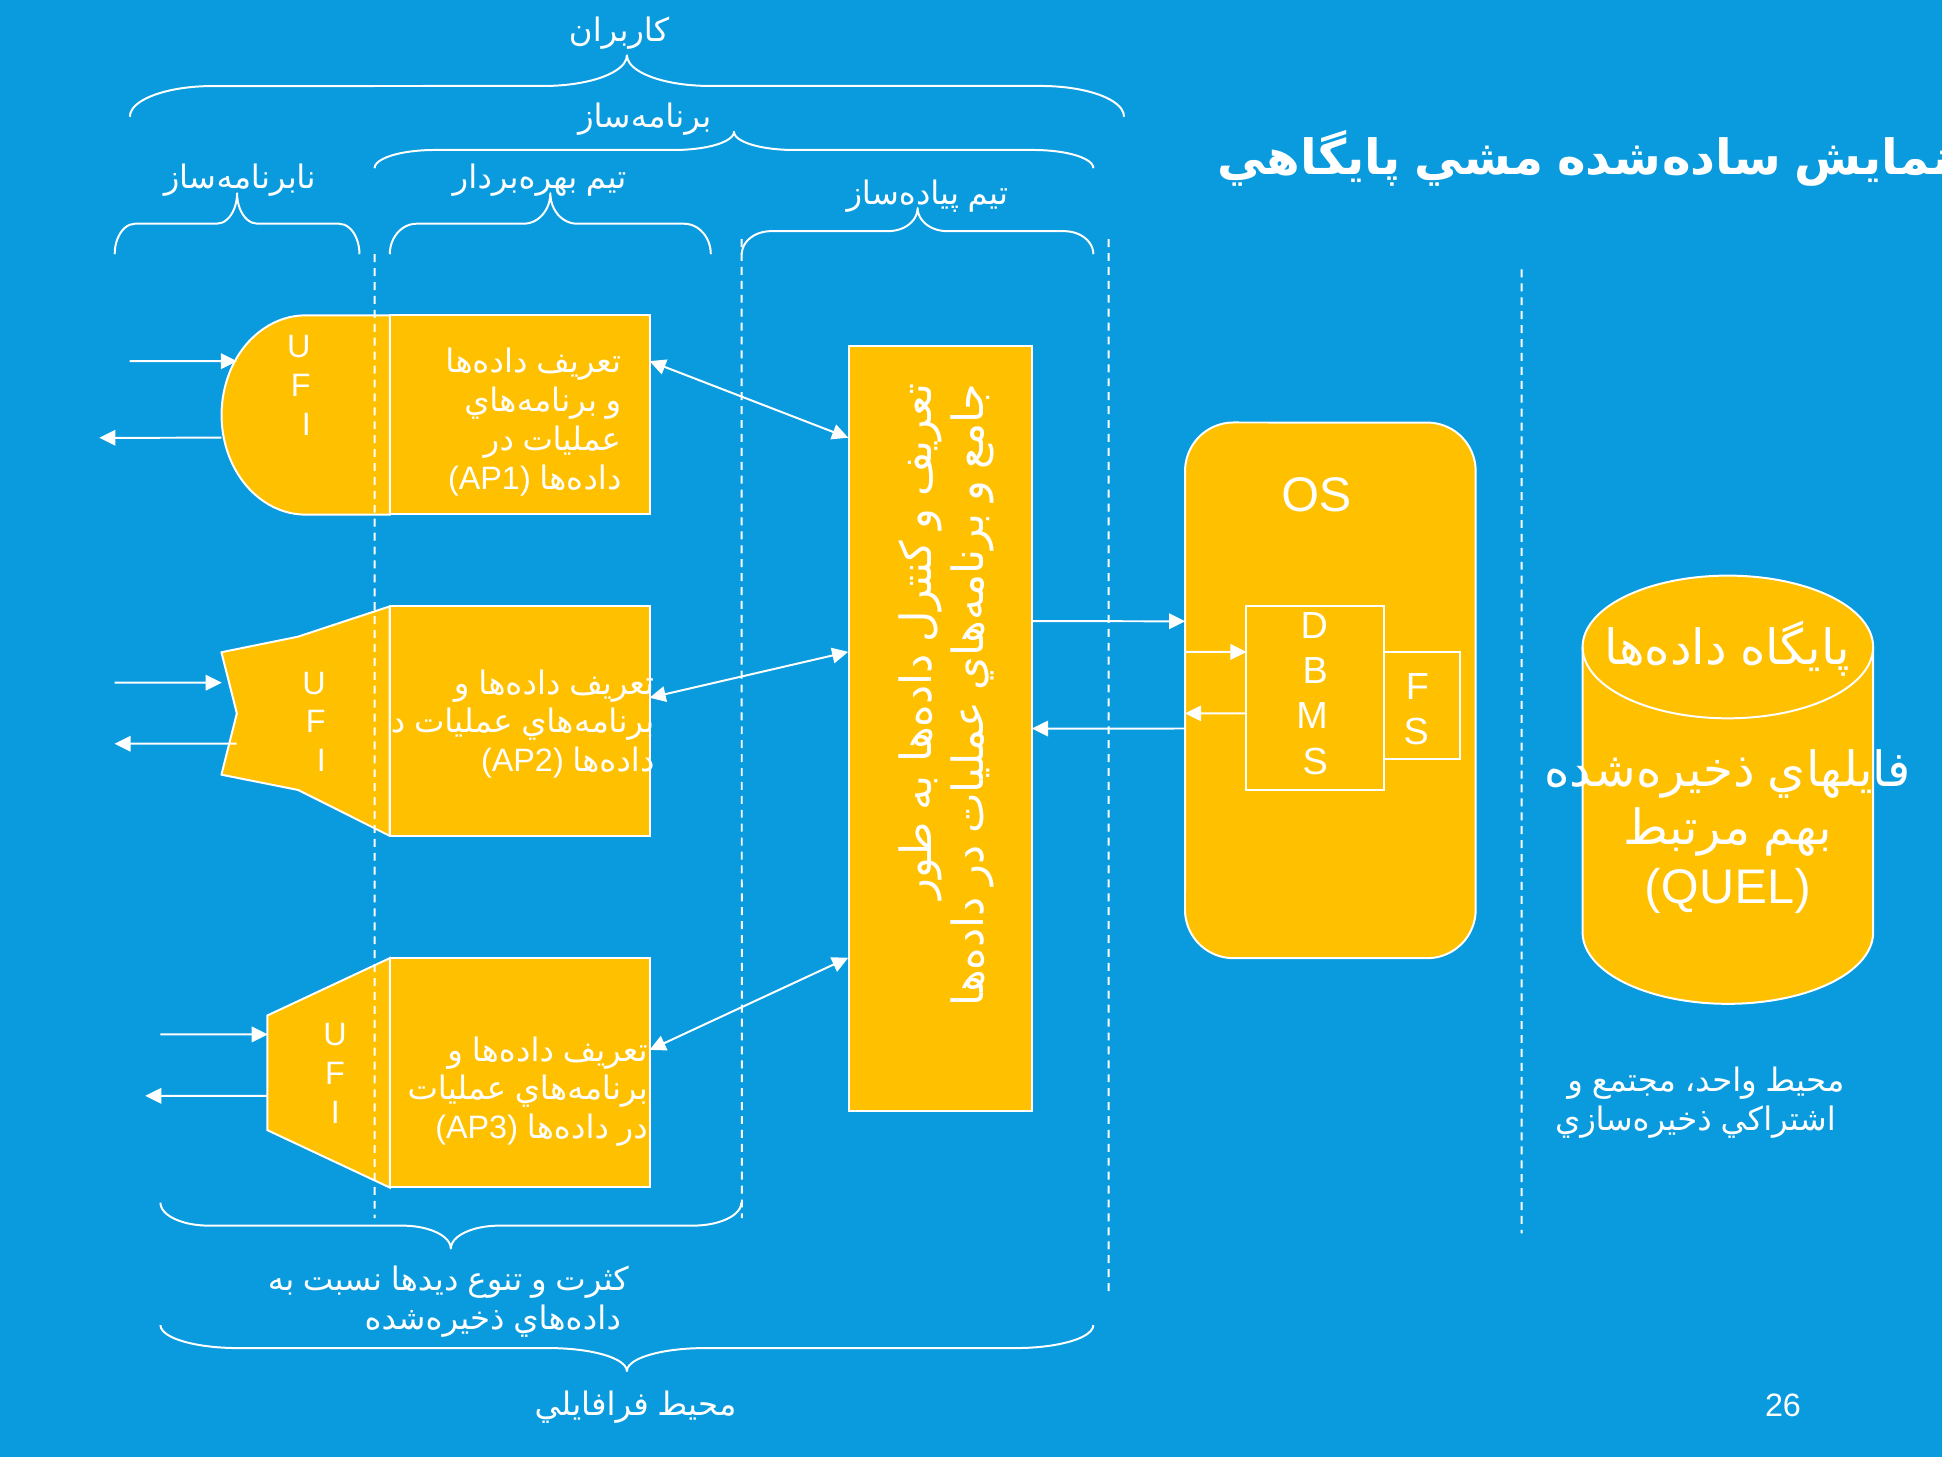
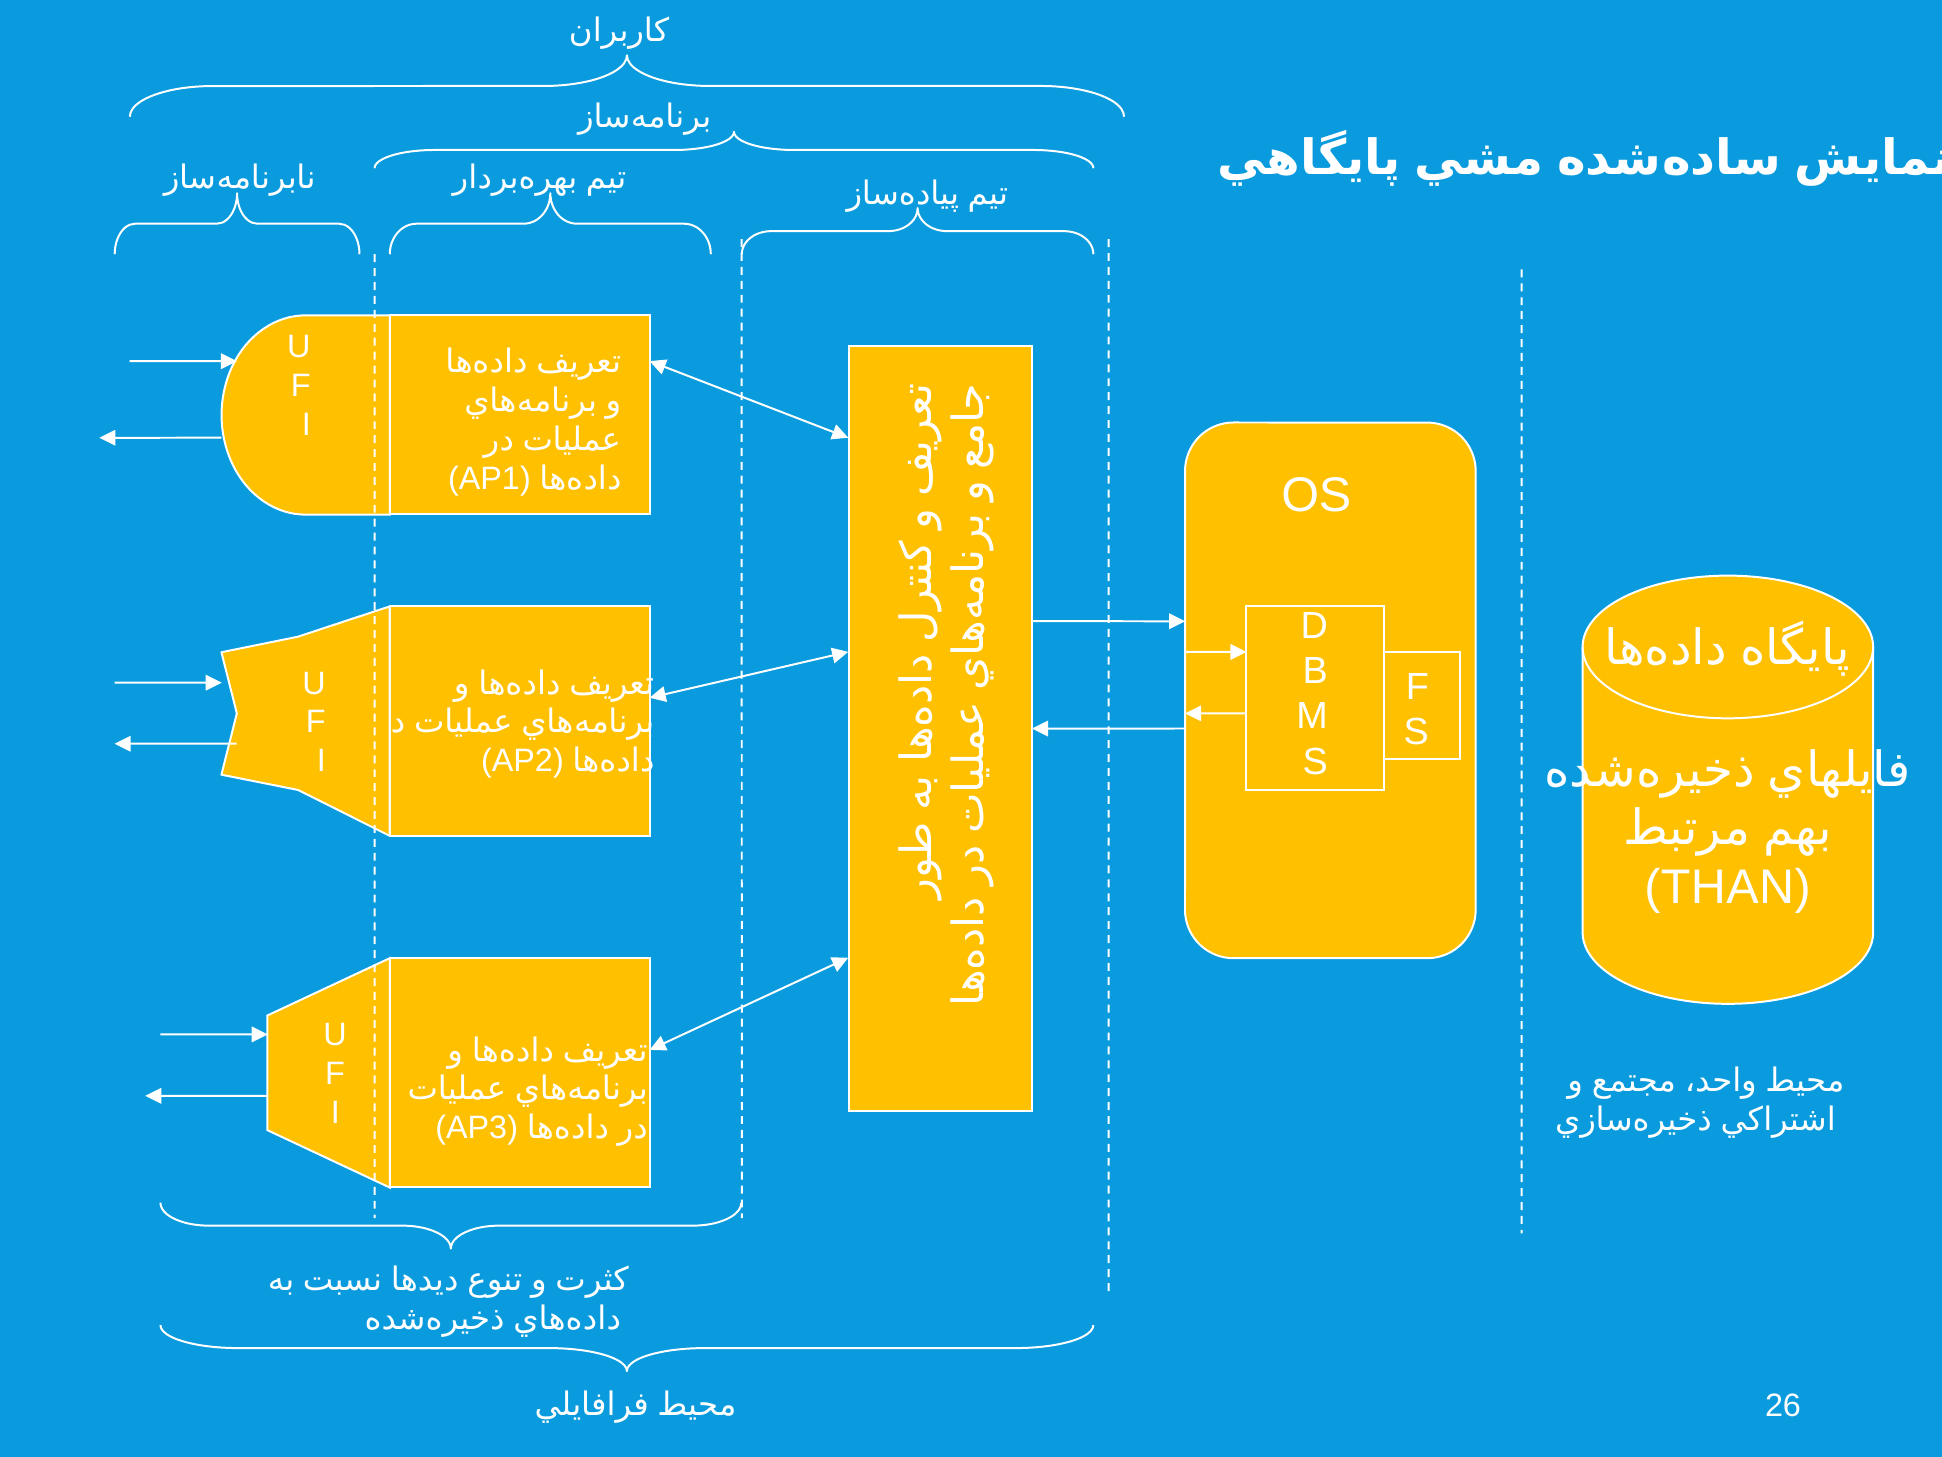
QUEL: QUEL -> THAN (1728, 887)
